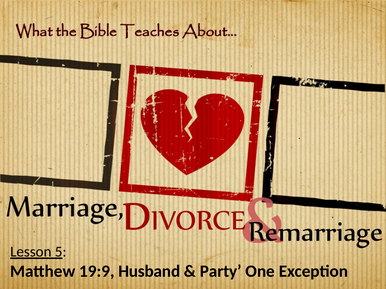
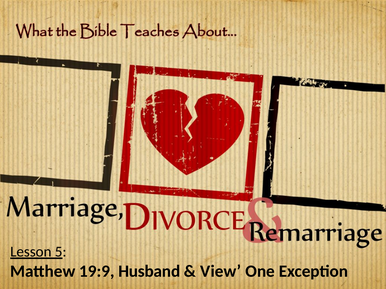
Party: Party -> View (221, 272)
